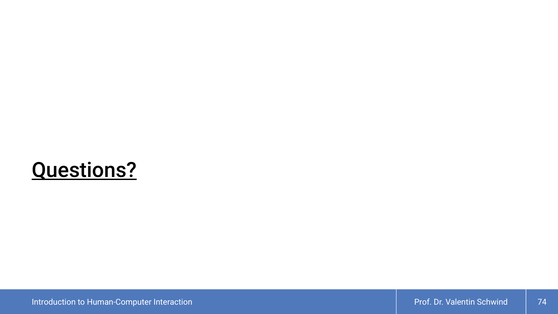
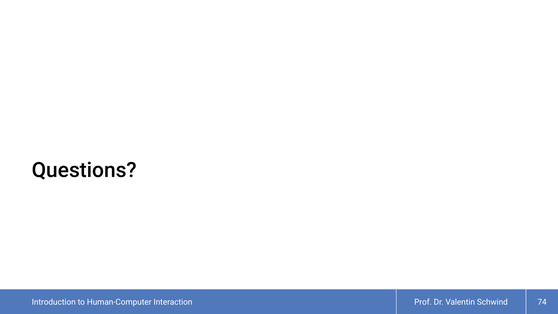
Questions underline: present -> none (84, 170)
